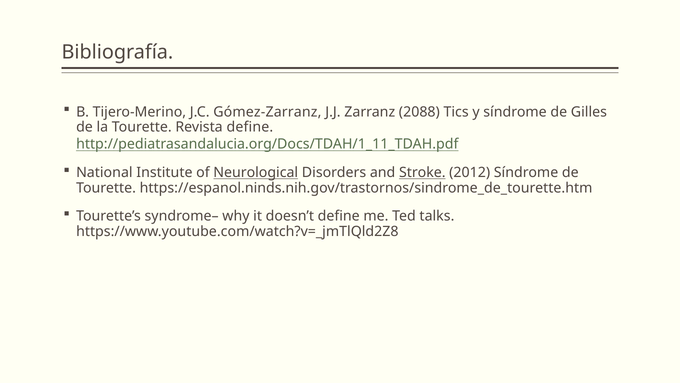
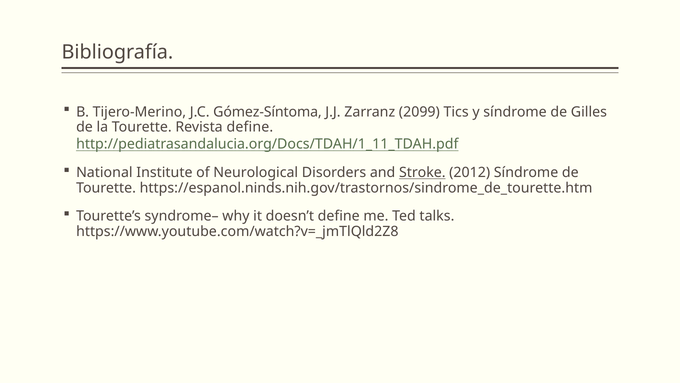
Gómez-Zarranz: Gómez-Zarranz -> Gómez-Síntoma (268, 112)
2088: 2088 -> 2099 (419, 112)
Neurological underline: present -> none (256, 172)
